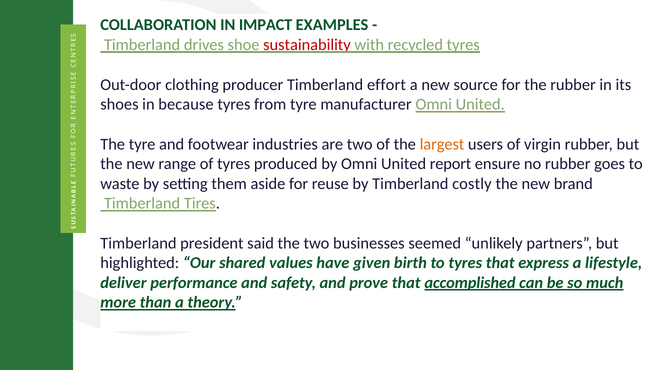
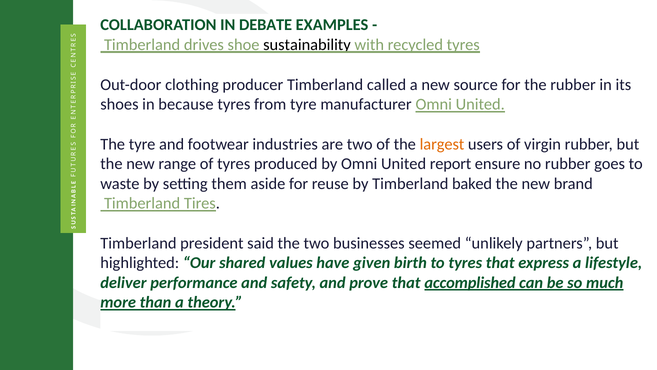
IMPACT: IMPACT -> DEBATE (266, 25)
sustainability colour: red -> black (307, 45)
effort: effort -> called (387, 85)
costly: costly -> baked (472, 184)
